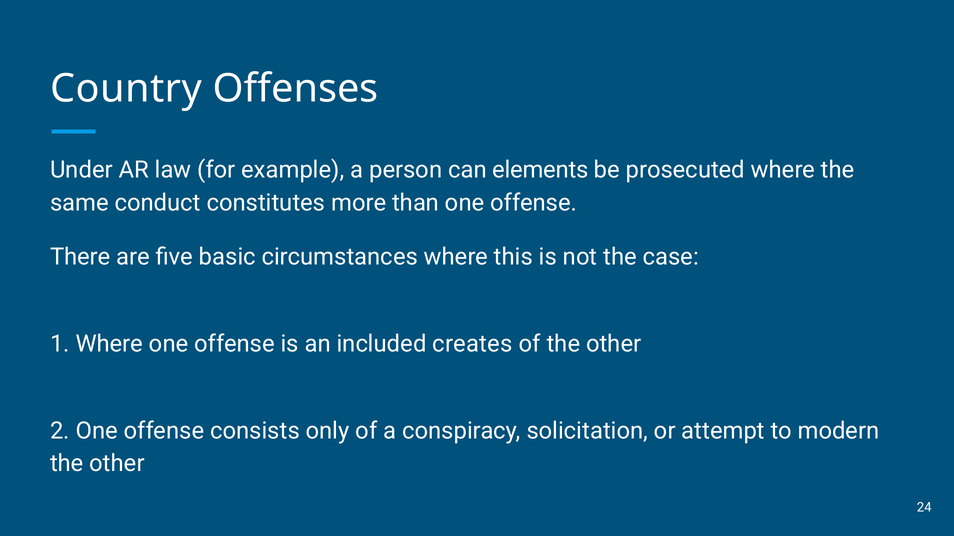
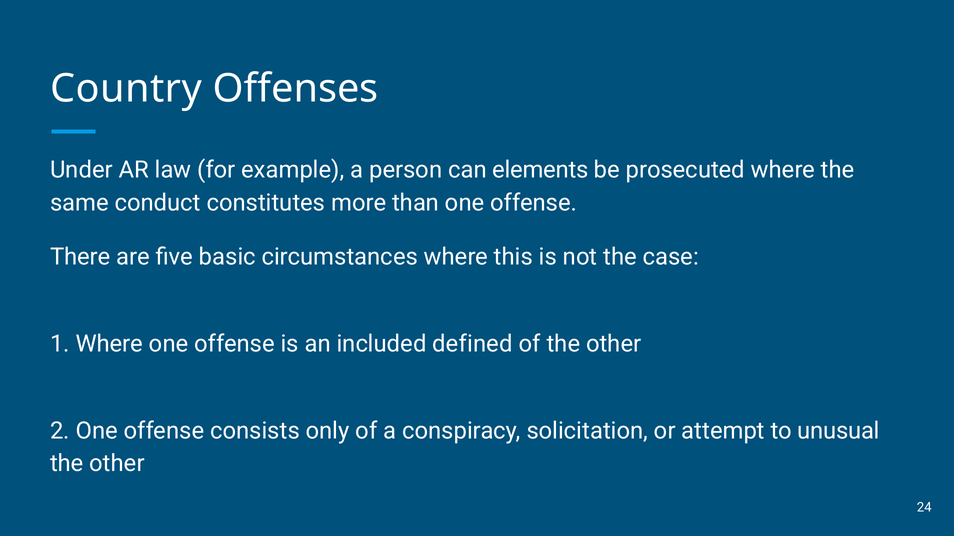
creates: creates -> defined (473, 344)
modern: modern -> unusual (839, 431)
